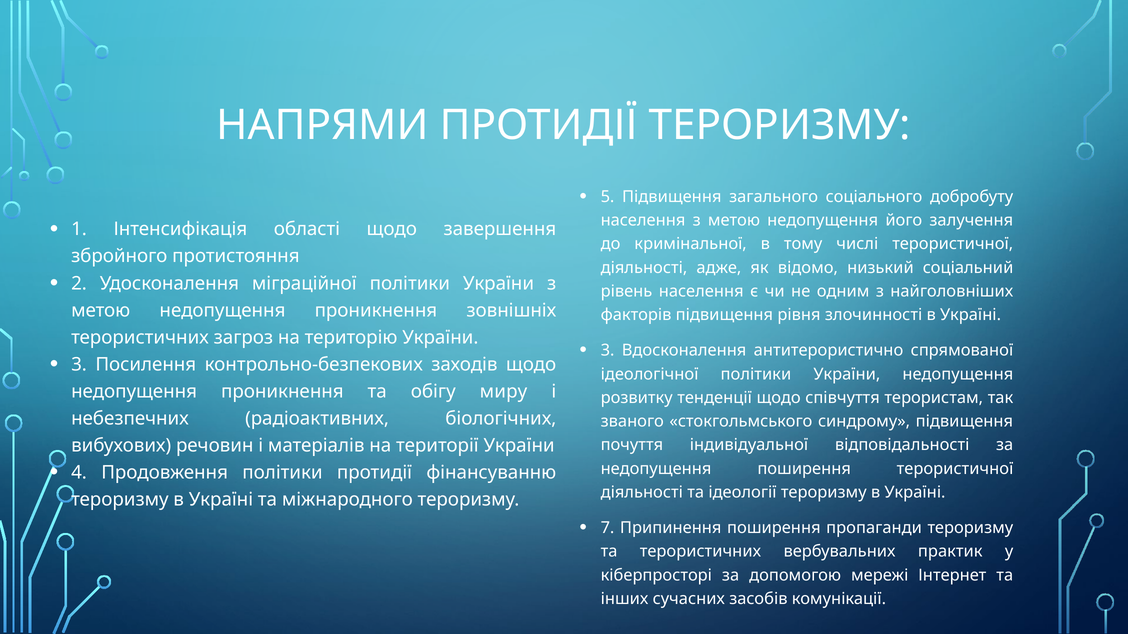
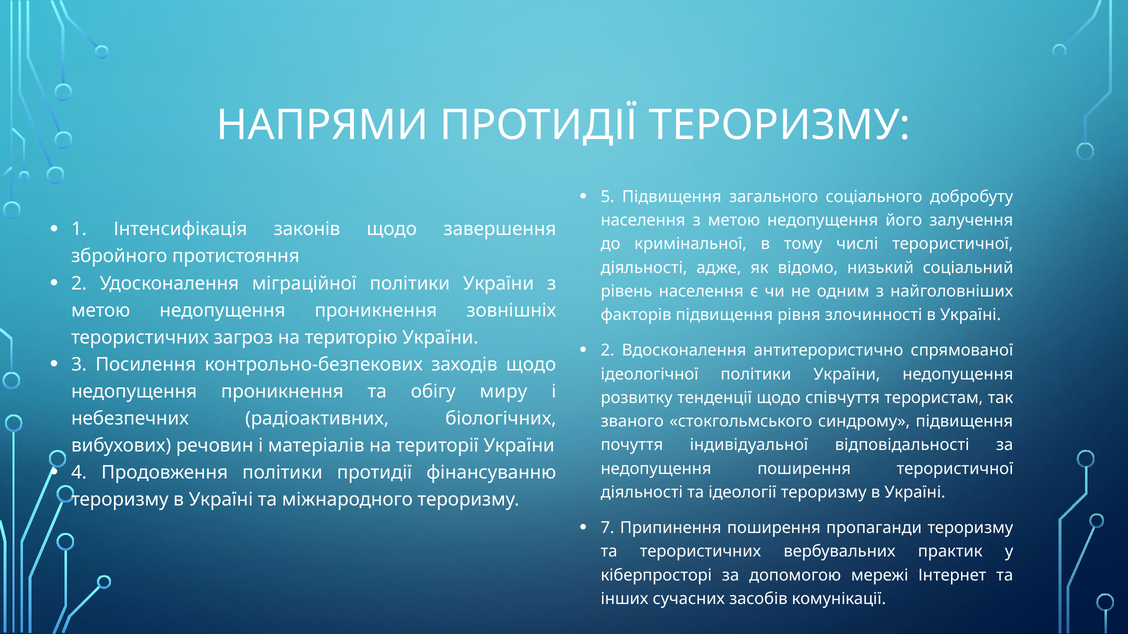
області: області -> законів (307, 229)
3: 3 -> 2 (608, 351)
